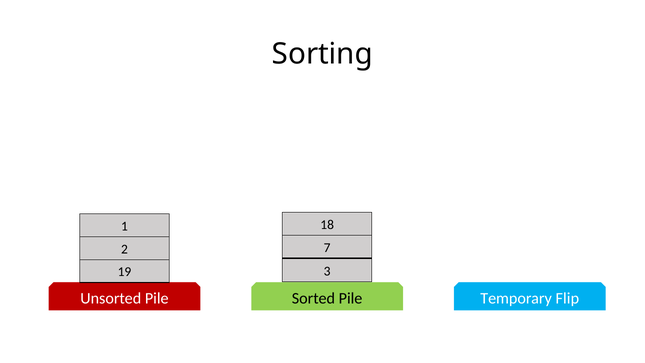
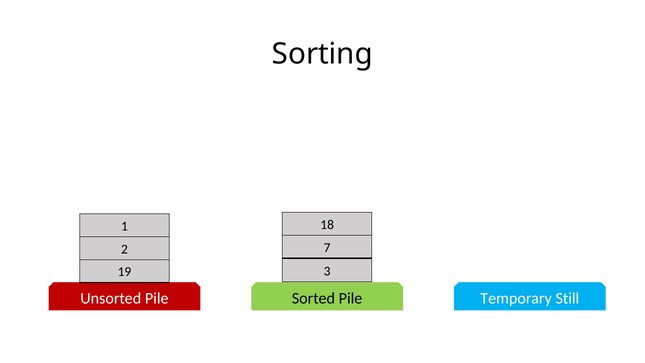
Flip: Flip -> Still (567, 298)
